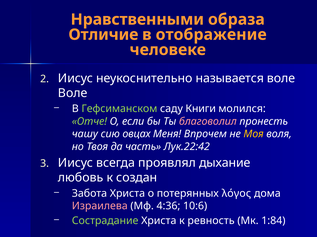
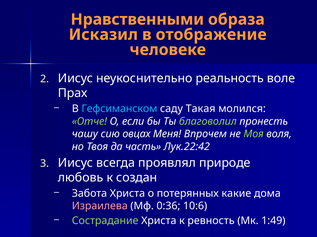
Отличие: Отличие -> Исказил (103, 35)
называется: называется -> реальность (230, 79)
Воле: Воле -> Прах (73, 93)
Гефсиманском colour: light green -> light blue (119, 109)
Книги: Книги -> Такая (201, 109)
благоволил colour: pink -> light green (208, 122)
Моя colour: yellow -> light green (254, 134)
дыхание: дыхание -> природе (225, 163)
λόγος: λόγος -> какие (236, 194)
4:36: 4:36 -> 0:36 (168, 207)
1:84: 1:84 -> 1:49 (273, 221)
